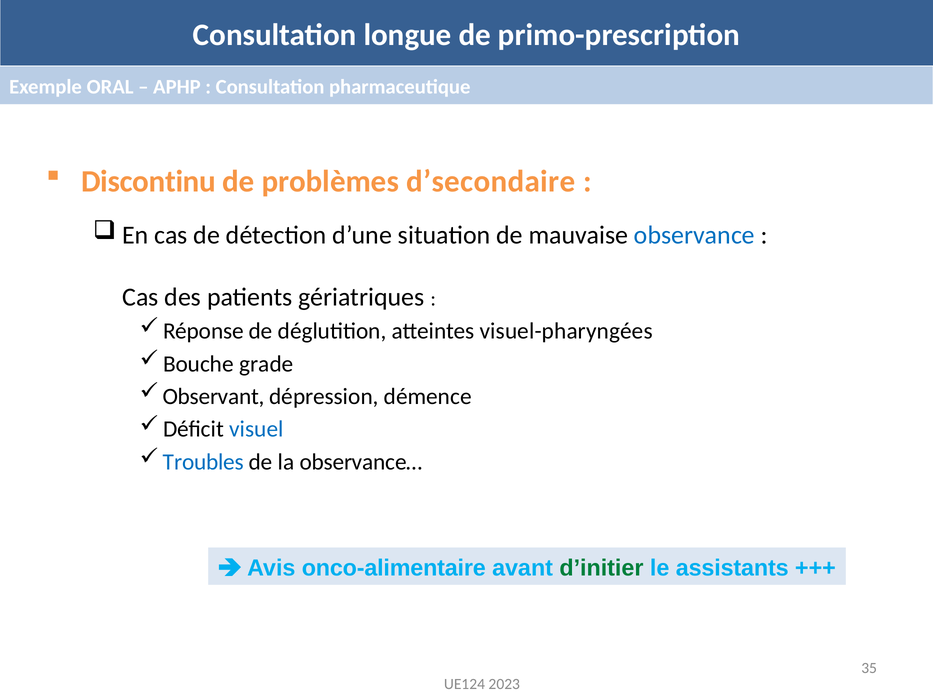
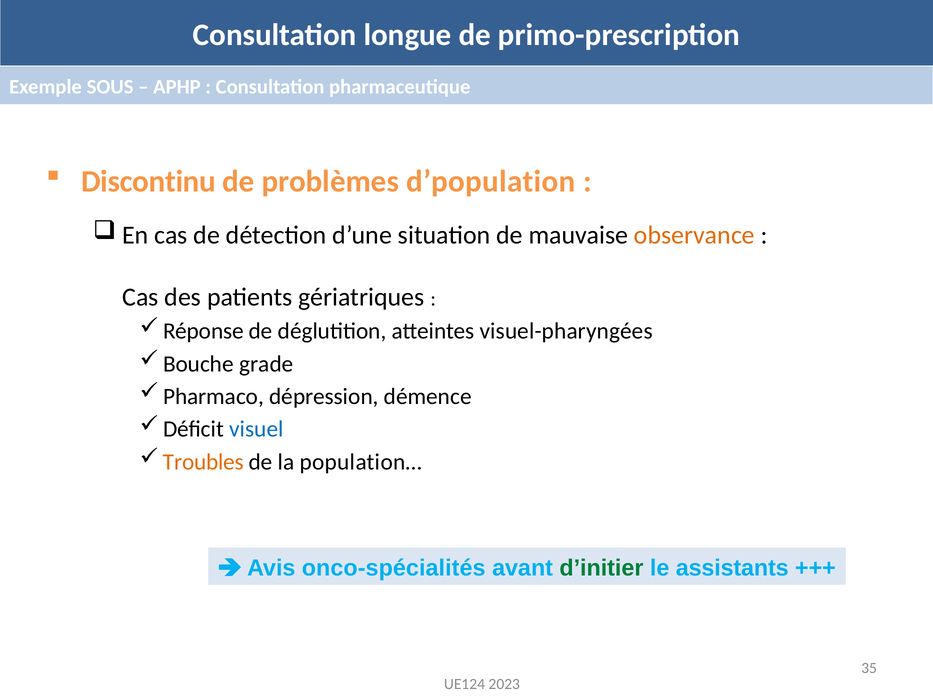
ORAL: ORAL -> SOUS (110, 87)
d’secondaire: d’secondaire -> d’population (491, 181)
observance colour: blue -> orange (694, 235)
Observant: Observant -> Pharmaco (214, 396)
Troubles colour: blue -> orange (203, 462)
observance…: observance… -> population… (361, 462)
onco-alimentaire: onco-alimentaire -> onco-spécialités (394, 568)
